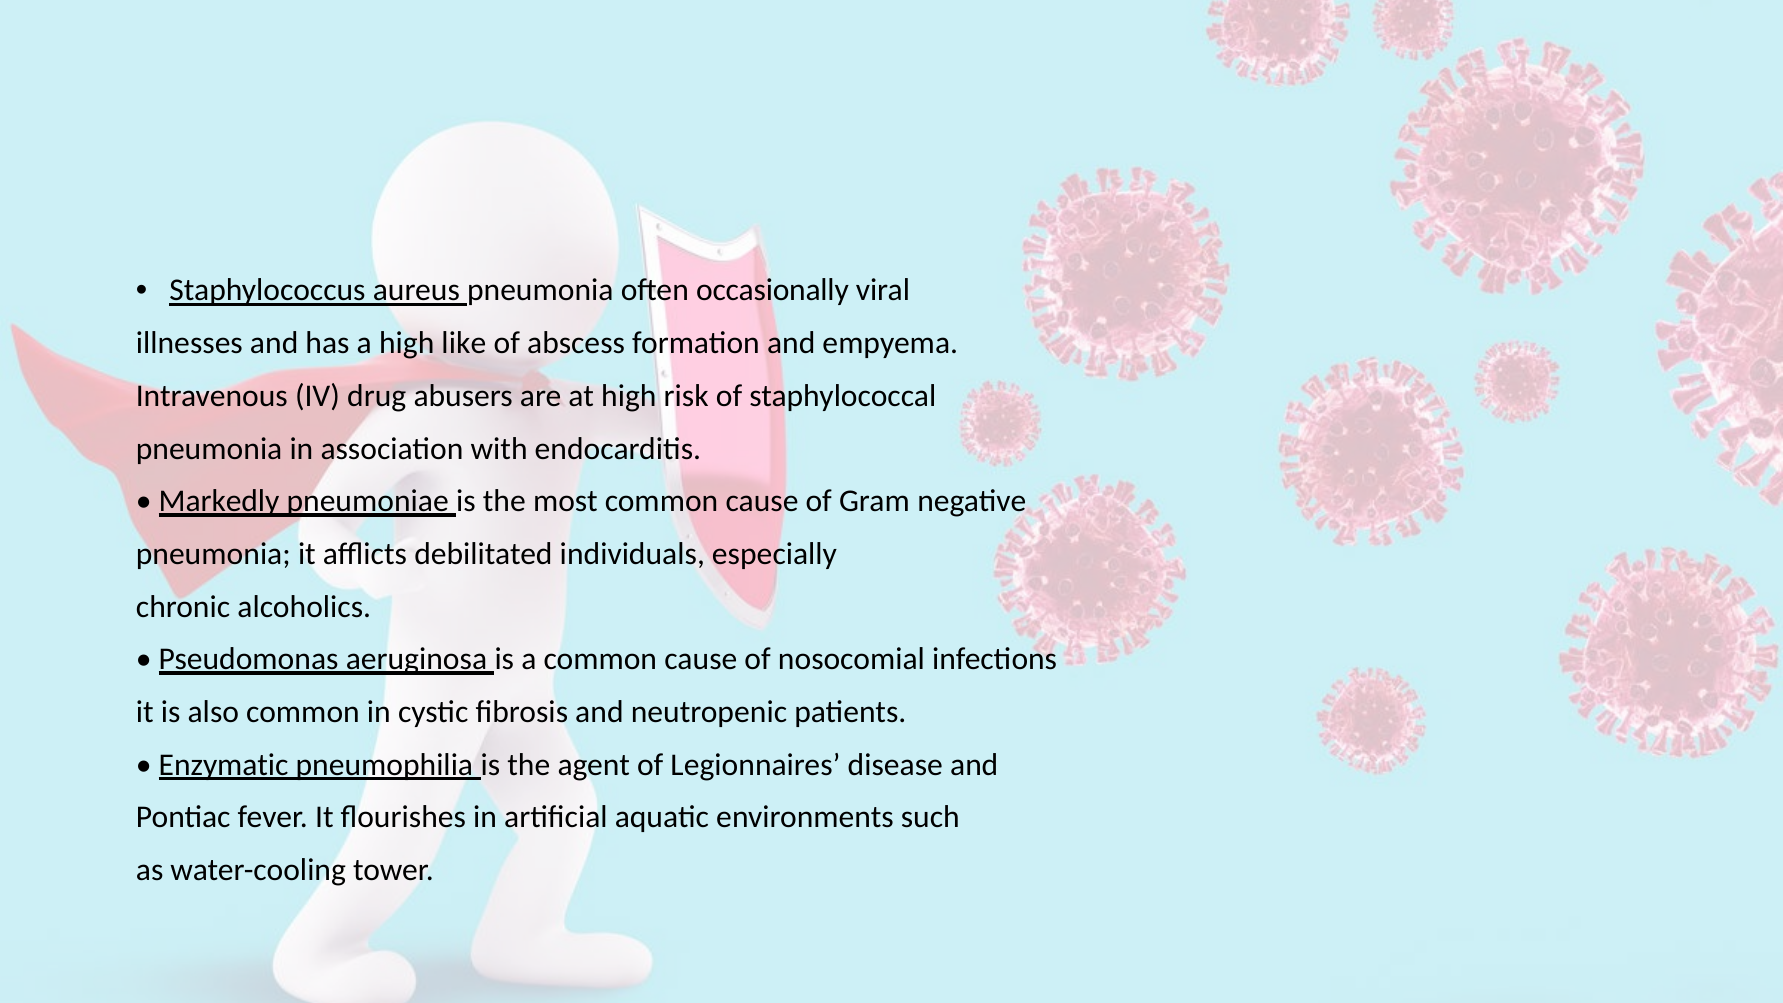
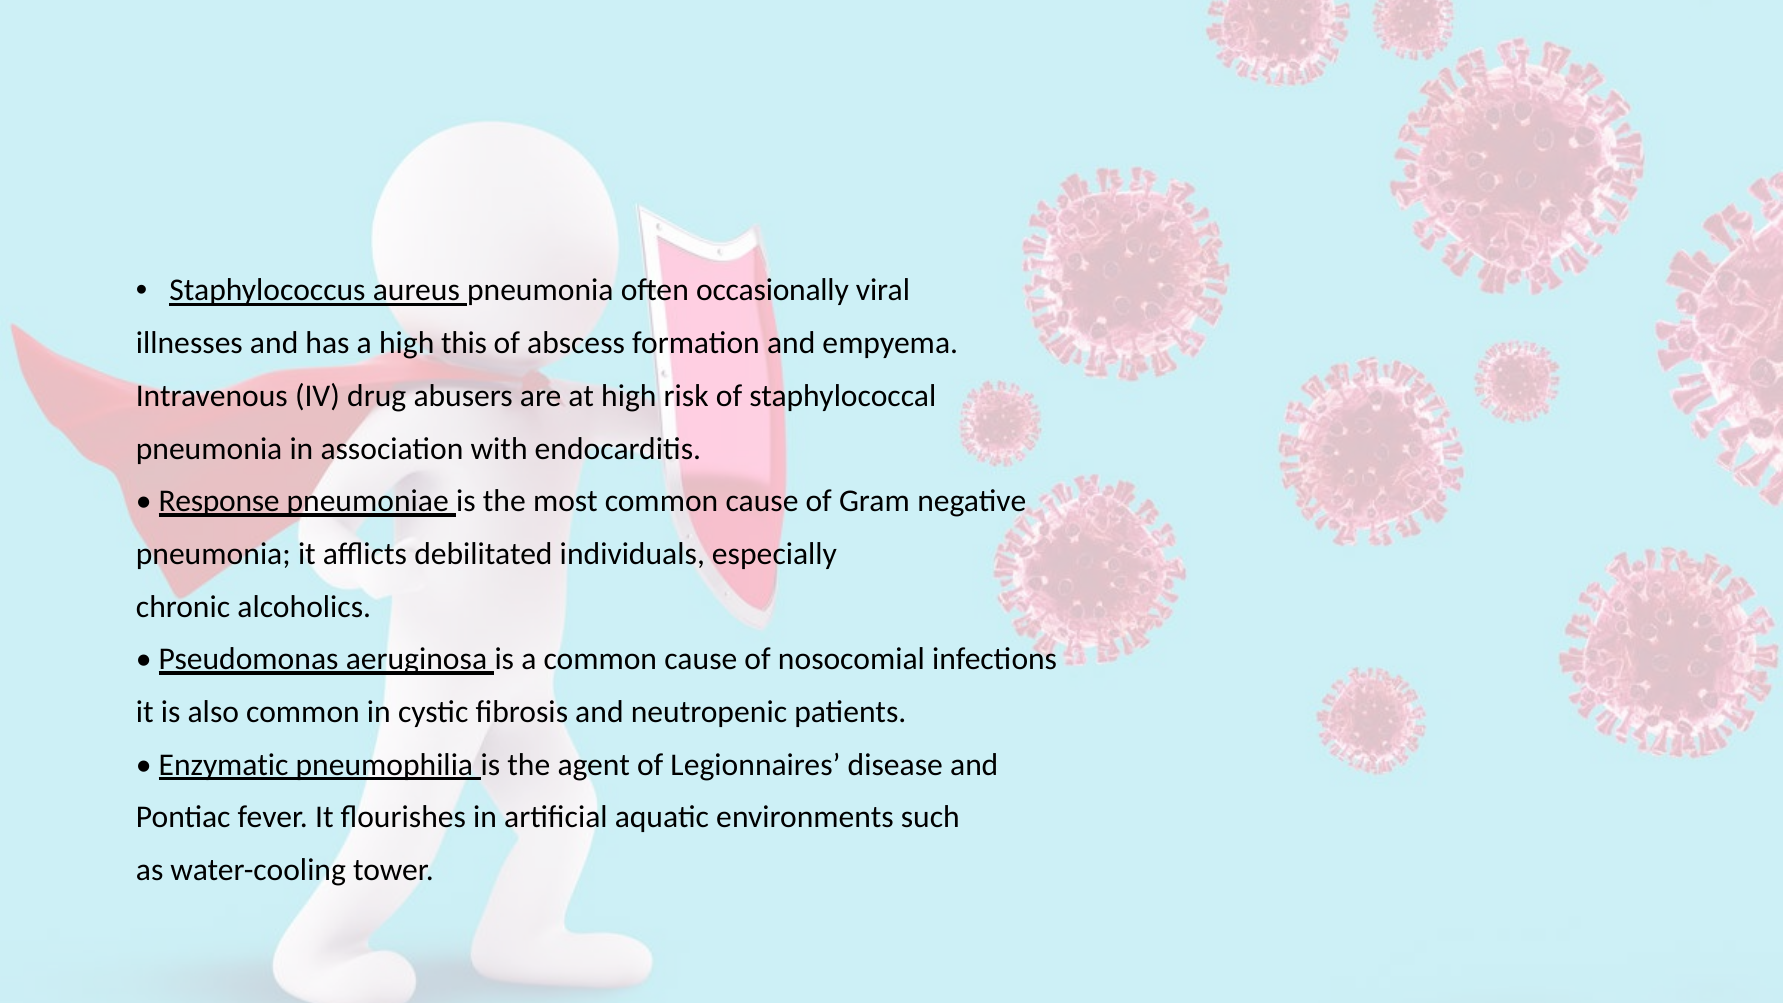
like: like -> this (464, 343)
Markedly: Markedly -> Response (219, 501)
